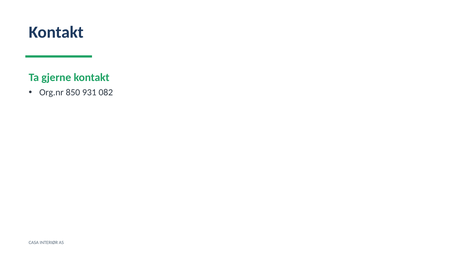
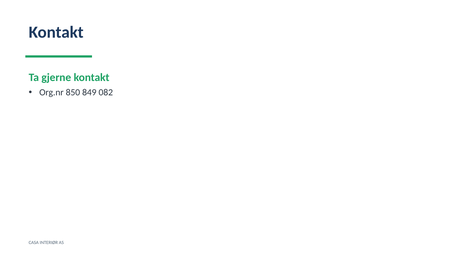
931: 931 -> 849 (89, 93)
